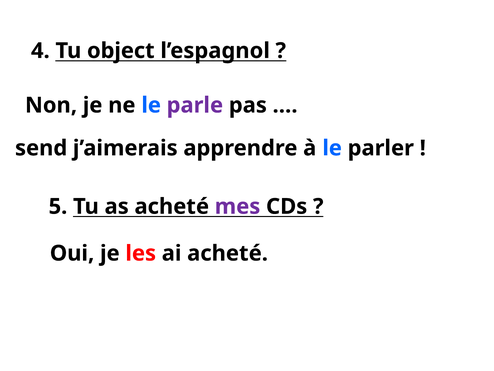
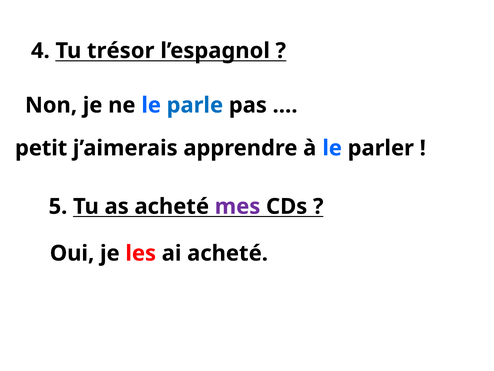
object: object -> trésor (121, 51)
parle colour: purple -> blue (195, 105)
send: send -> petit (41, 148)
